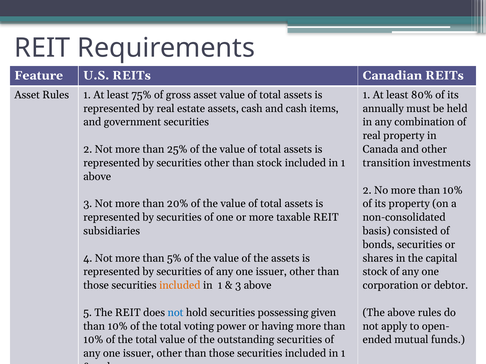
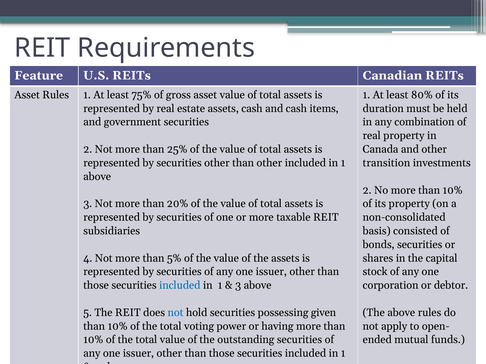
annually: annually -> duration (383, 109)
than stock: stock -> other (269, 163)
included colour: orange -> blue (180, 286)
